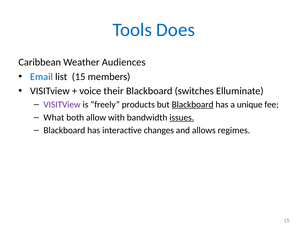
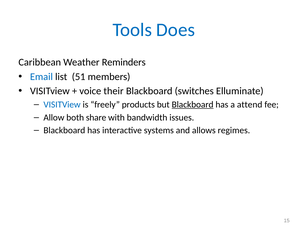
Audiences: Audiences -> Reminders (124, 62)
list 15: 15 -> 51 (79, 77)
VISITView colour: purple -> blue (62, 104)
unique: unique -> attend (250, 104)
What: What -> Allow (54, 117)
allow: allow -> share (96, 117)
issues underline: present -> none (182, 117)
changes: changes -> systems (159, 130)
